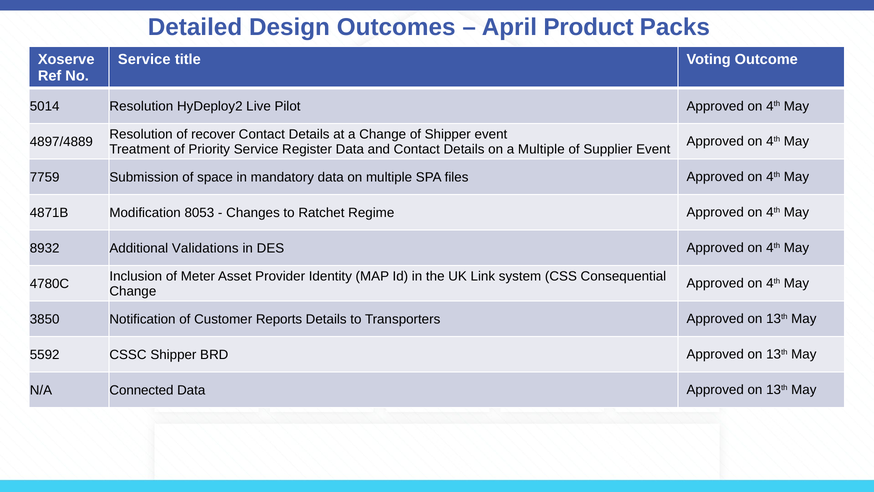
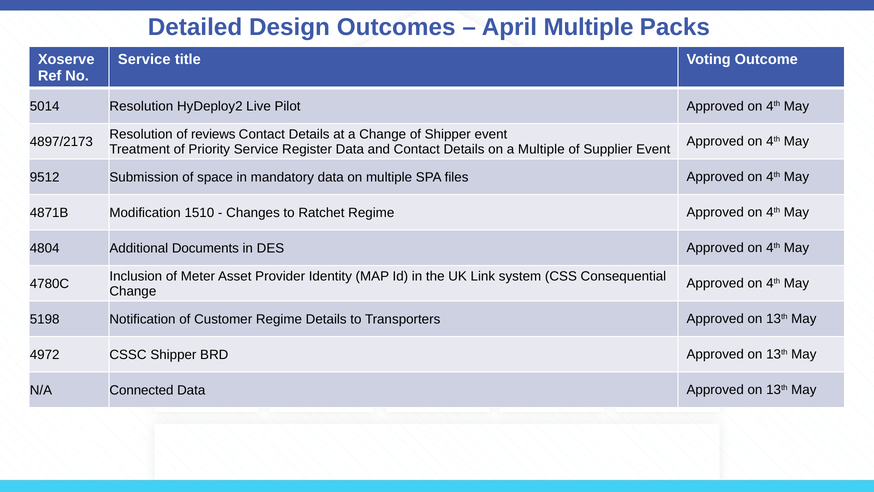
April Product: Product -> Multiple (589, 27)
recover: recover -> reviews (213, 134)
4897/4889: 4897/4889 -> 4897/2173 (61, 142)
7759: 7759 -> 9512 (45, 177)
8053: 8053 -> 1510 (199, 213)
8932: 8932 -> 4804 (45, 248)
Validations: Validations -> Documents (205, 248)
3850: 3850 -> 5198 (45, 319)
Customer Reports: Reports -> Regime (279, 319)
5592: 5592 -> 4972 (45, 354)
